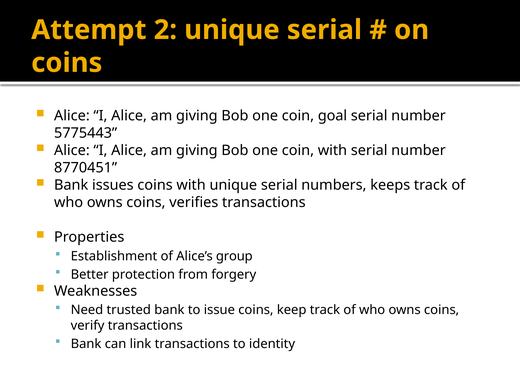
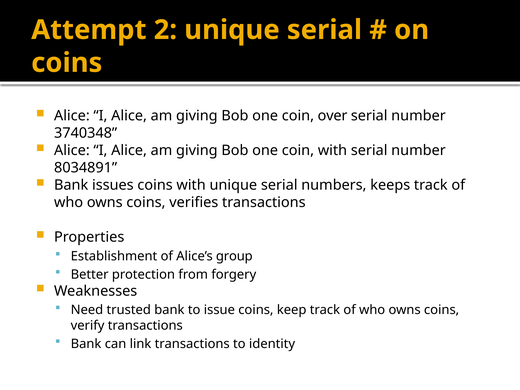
goal: goal -> over (333, 116)
5775443: 5775443 -> 3740348 (86, 133)
8770451: 8770451 -> 8034891 (86, 168)
